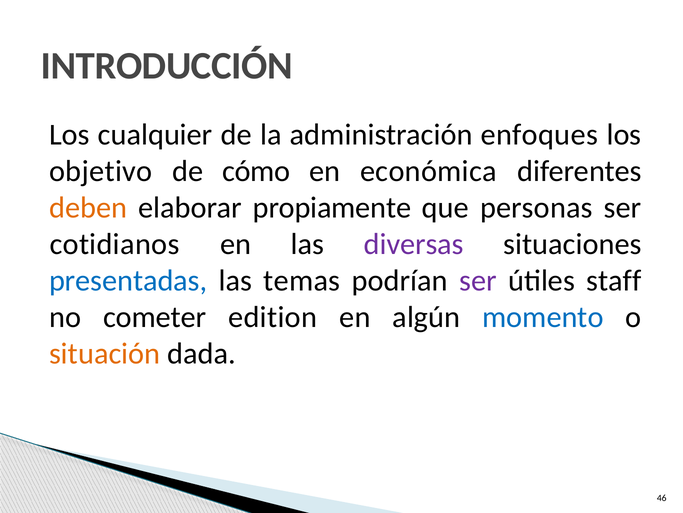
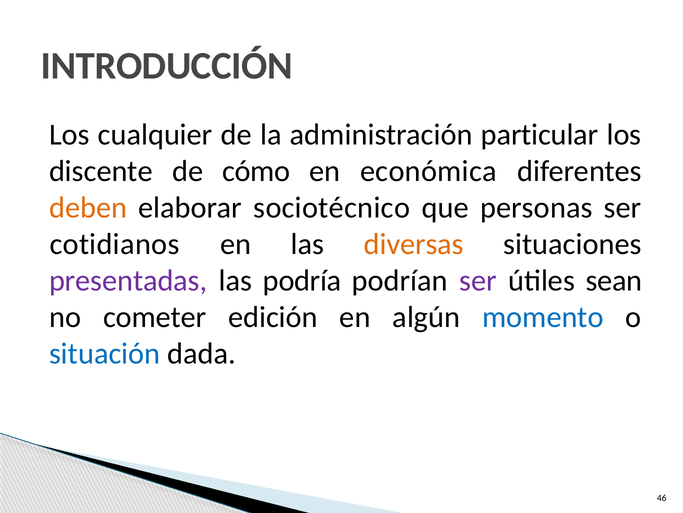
enfoques: enfoques -> particular (540, 134)
objetivo: objetivo -> discente (101, 171)
propiamente: propiamente -> sociotécnico (332, 207)
diversas colour: purple -> orange (414, 244)
presentadas colour: blue -> purple (128, 280)
temas: temas -> podría (302, 280)
staff: staff -> sean (614, 280)
edition: edition -> edición (273, 317)
situación colour: orange -> blue (105, 353)
